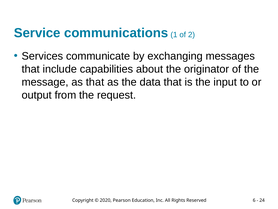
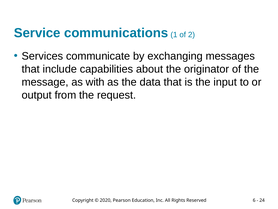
as that: that -> with (95, 82)
